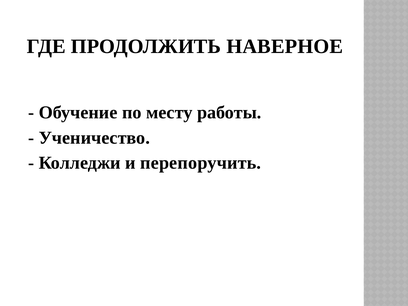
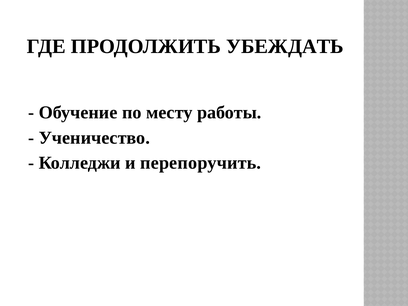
НАВЕРНОЕ: НАВЕРНОЕ -> УБЕЖДАТЬ (285, 47)
